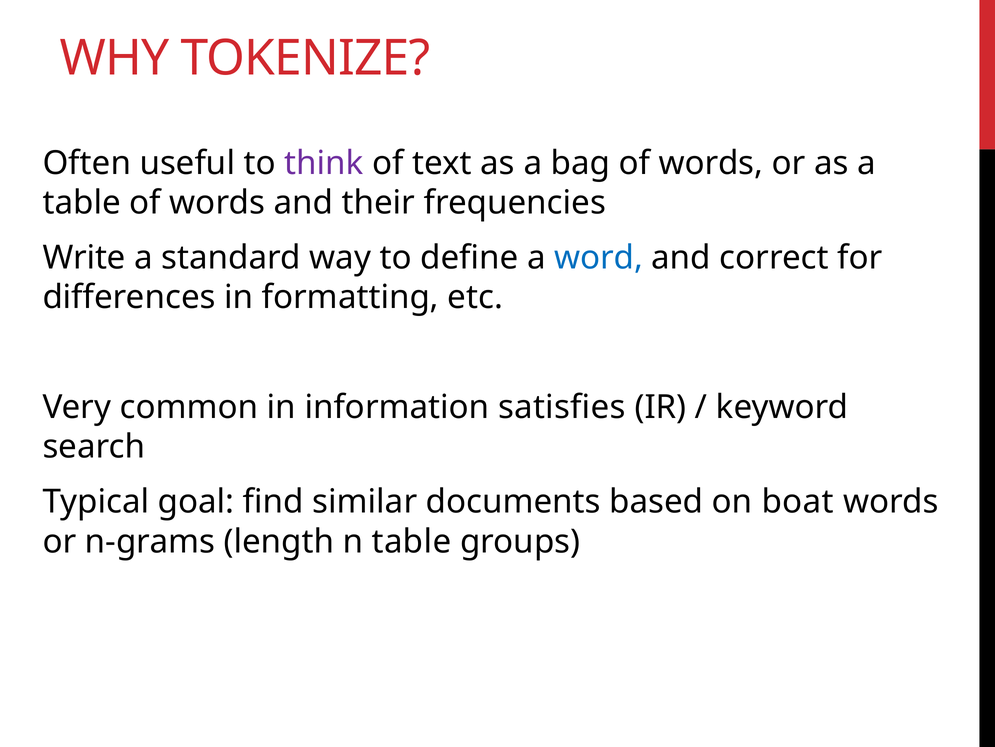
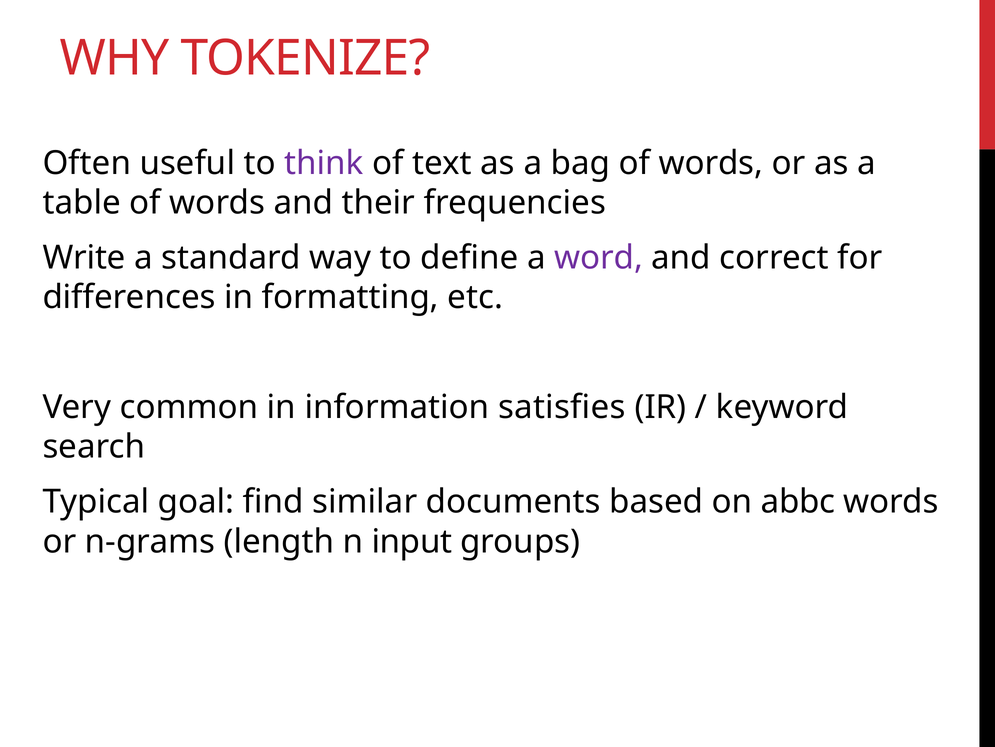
word colour: blue -> purple (599, 257)
boat: boat -> abbc (798, 501)
n table: table -> input (412, 541)
